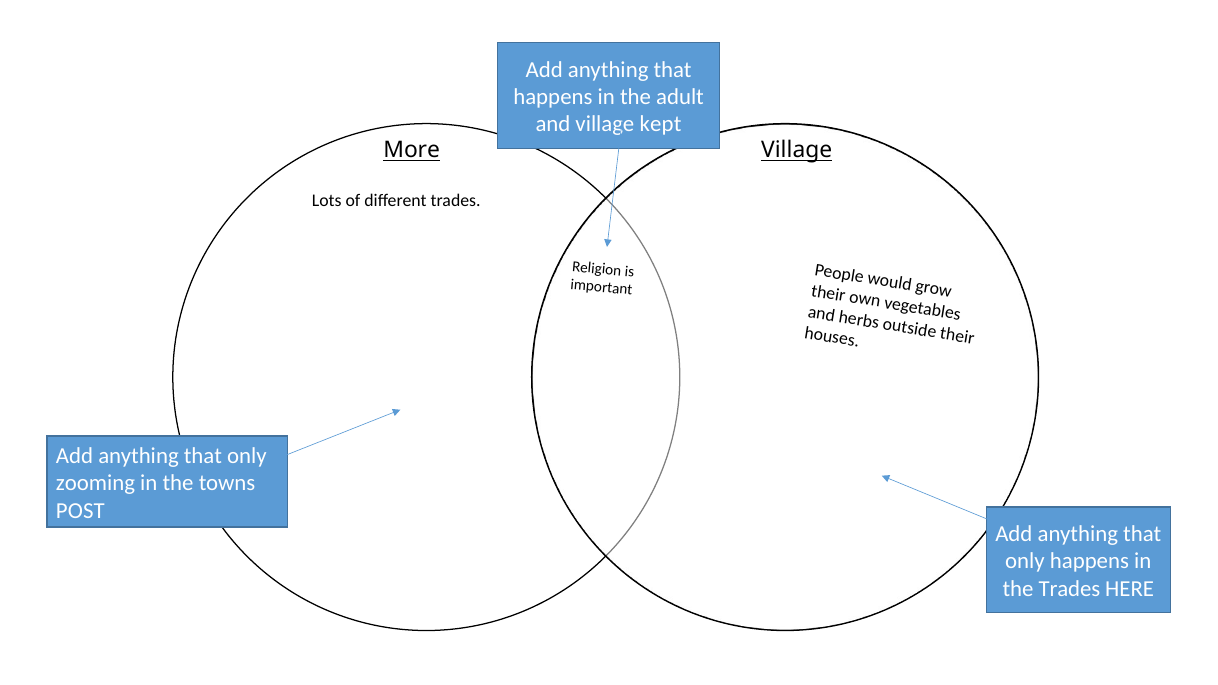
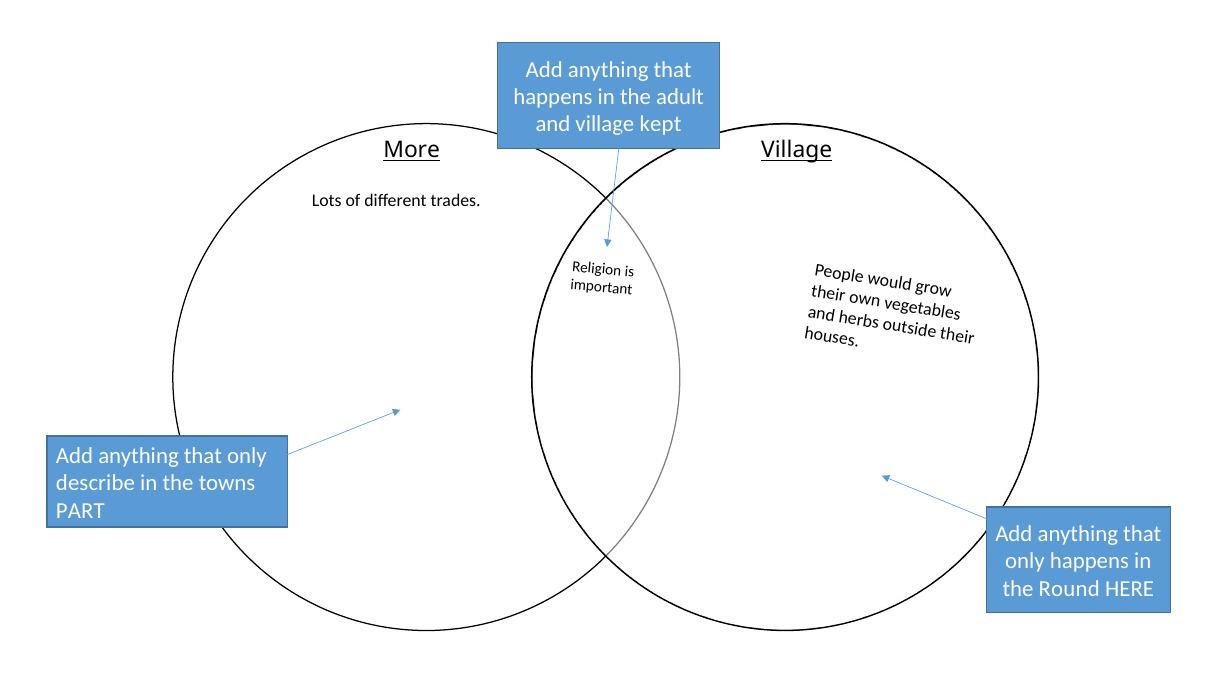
zooming: zooming -> describe (95, 483)
POST: POST -> PART (80, 511)
the Trades: Trades -> Round (1069, 589)
